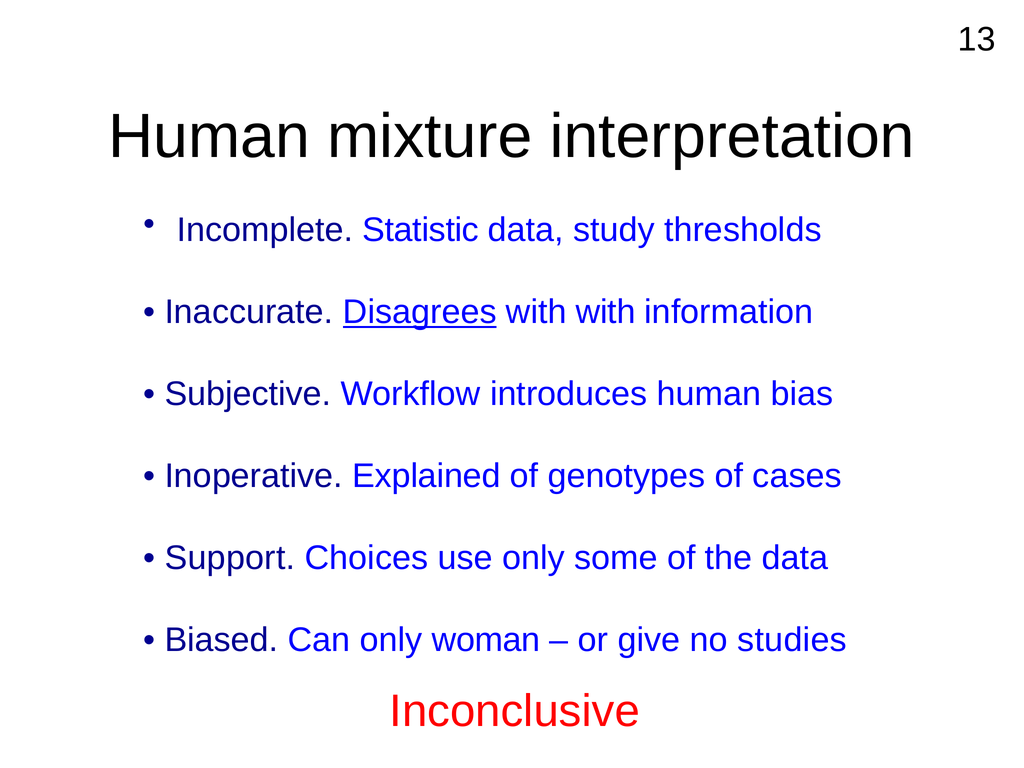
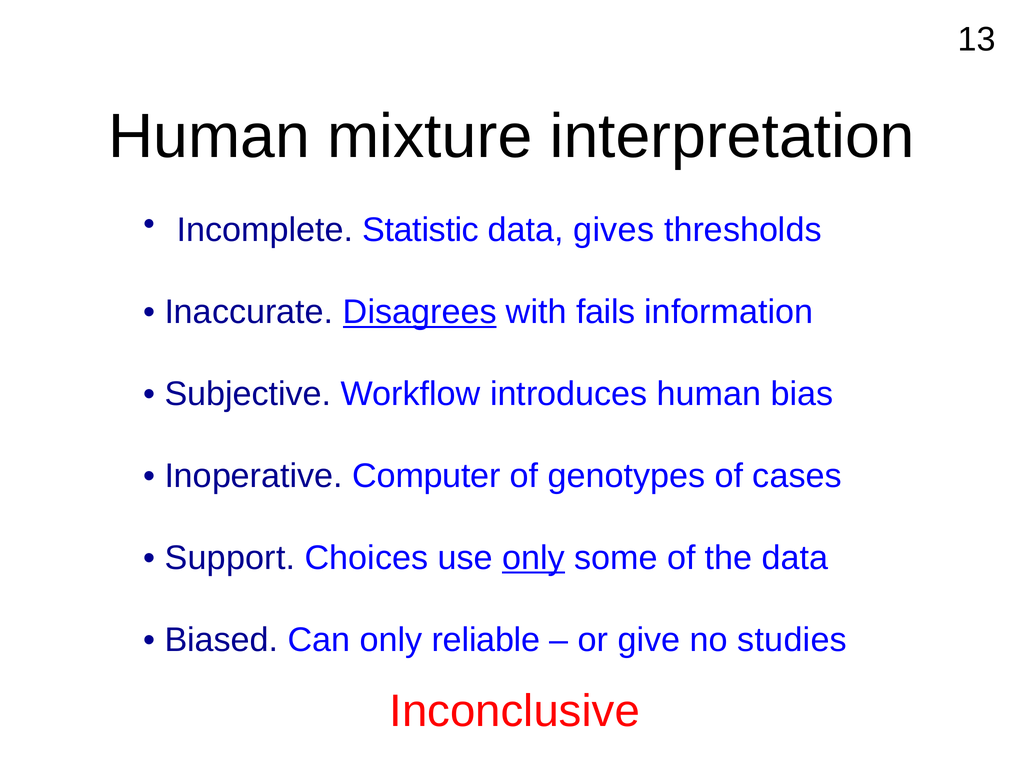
study: study -> gives (614, 230)
with with: with -> fails (606, 312)
Explained: Explained -> Computer (426, 476)
only underline: none -> present (533, 558)
woman: woman -> reliable (486, 640)
